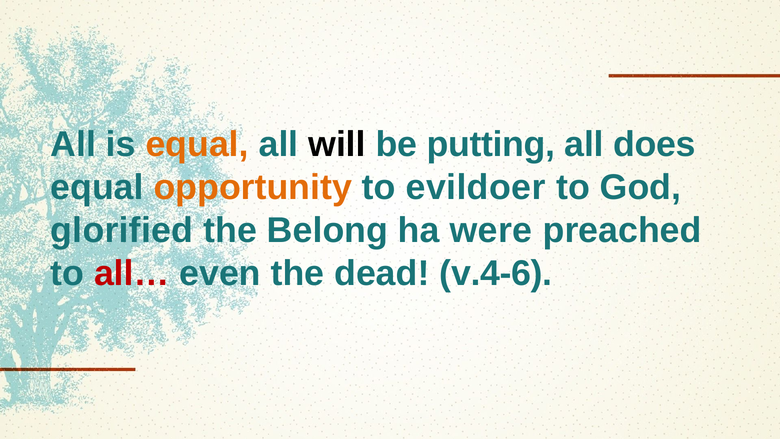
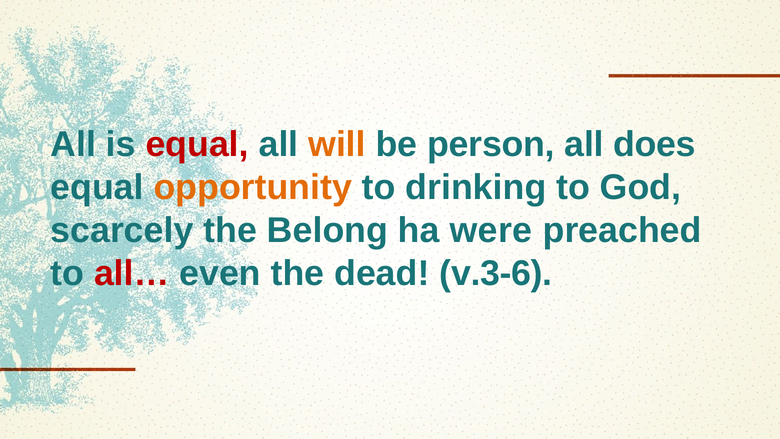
equal colour: orange -> red (197, 144)
will colour: black -> orange (337, 144)
putting: putting -> person (491, 144)
evildoer: evildoer -> drinking (476, 187)
glorified: glorified -> scarcely (122, 230)
v.4-6: v.4-6 -> v.3-6 (496, 273)
